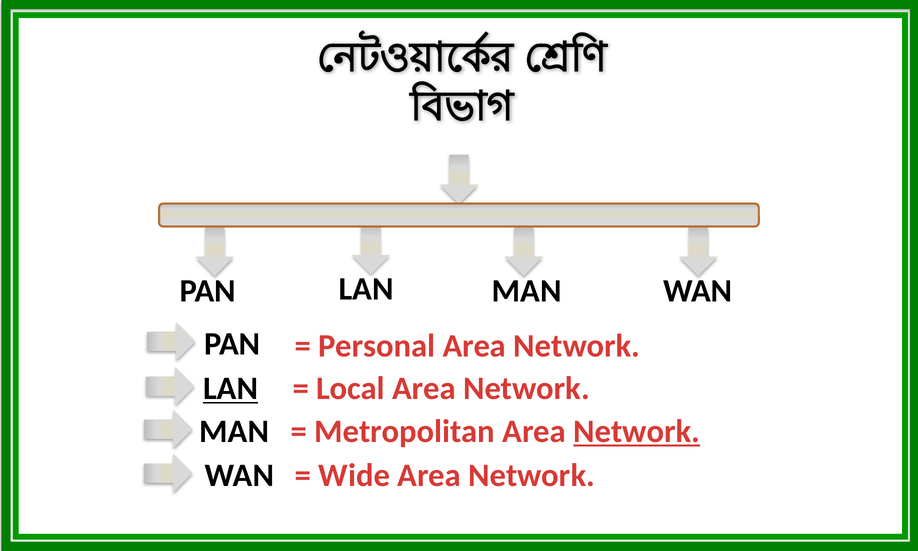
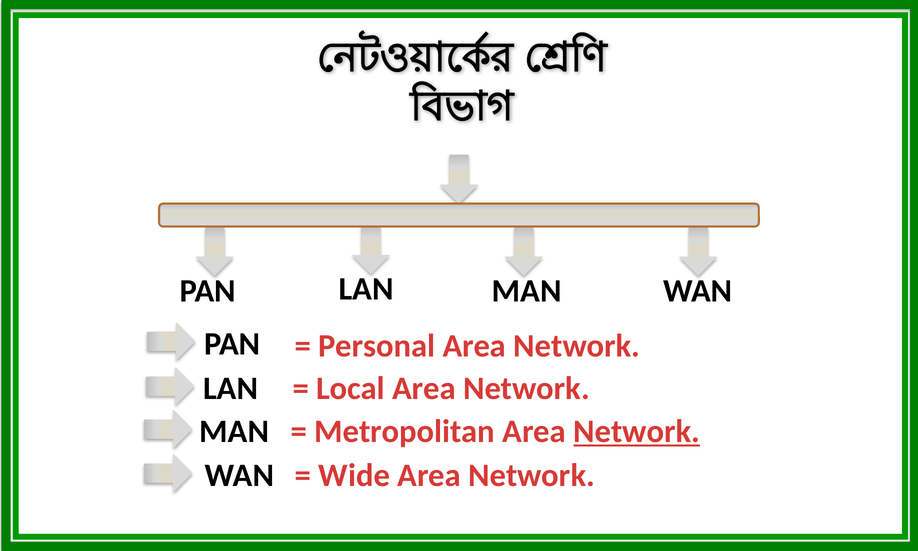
LAN underline: present -> none (231, 389)
